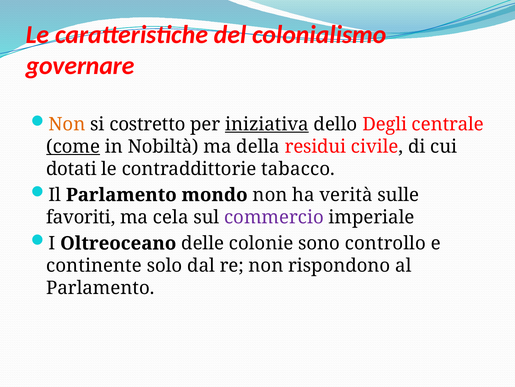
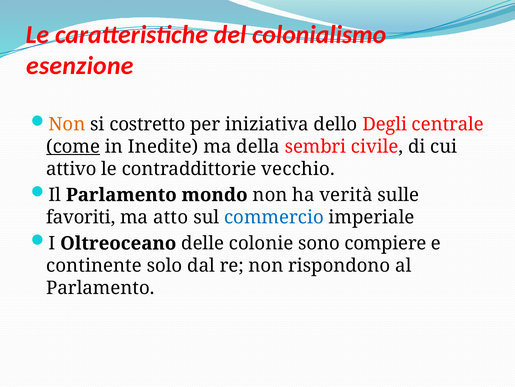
governare: governare -> esenzione (80, 65)
iniziativa underline: present -> none (267, 124)
Nobiltà: Nobiltà -> Inedite (163, 146)
residui: residui -> sembri (316, 146)
dotati: dotati -> attivo (71, 169)
tabacco: tabacco -> vecchio (298, 169)
cela: cela -> atto (171, 217)
commercio colour: purple -> blue (274, 217)
controllo: controllo -> compiere (386, 243)
